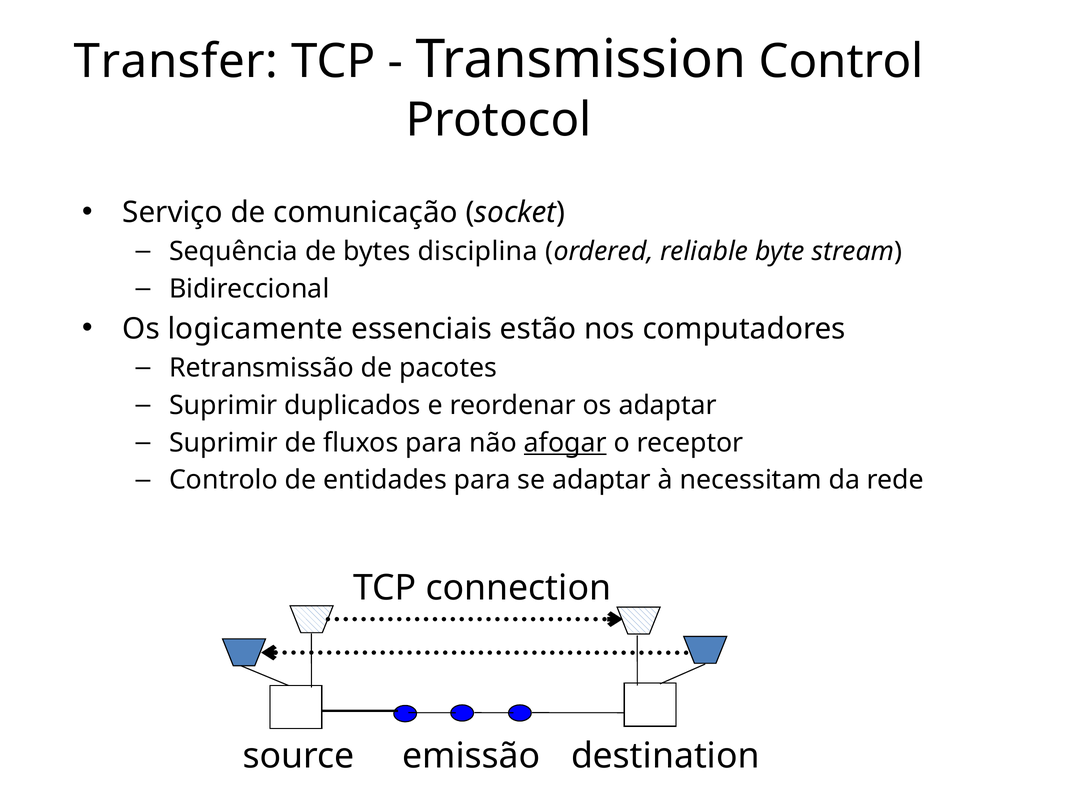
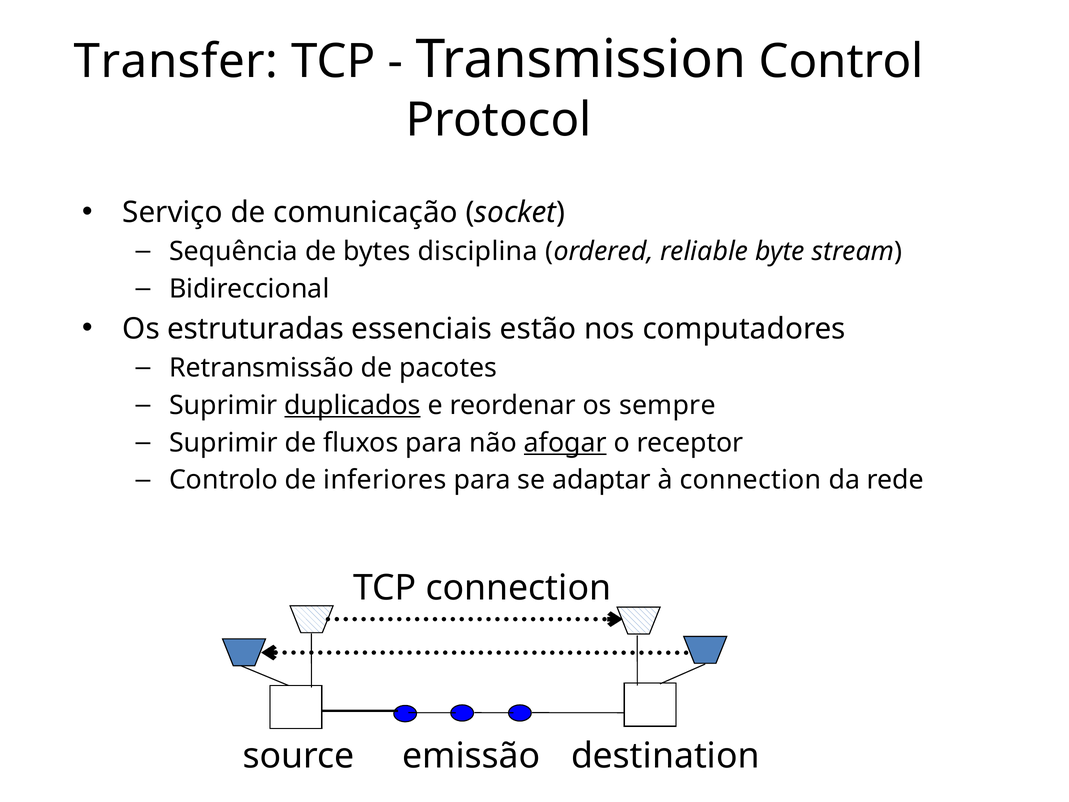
logicamente: logicamente -> estruturadas (256, 329)
duplicados underline: none -> present (353, 405)
os adaptar: adaptar -> sempre (667, 405)
entidades: entidades -> inferiores (385, 480)
à necessitam: necessitam -> connection (751, 480)
